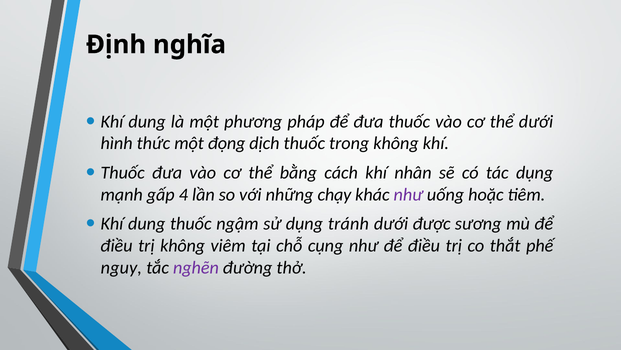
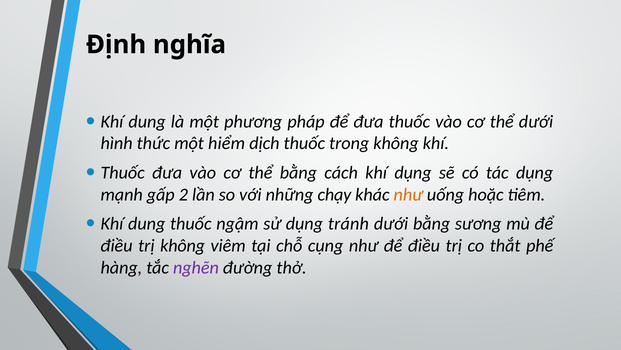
đọng: đọng -> hiểm (227, 143)
khí nhân: nhân -> dụng (413, 172)
4: 4 -> 2 (183, 194)
như colour: purple -> orange (408, 194)
dưới được: được -> bằng (432, 224)
nguy: nguy -> hàng (121, 267)
